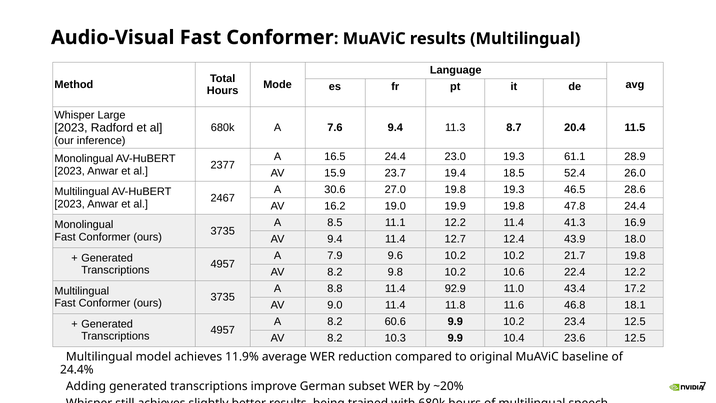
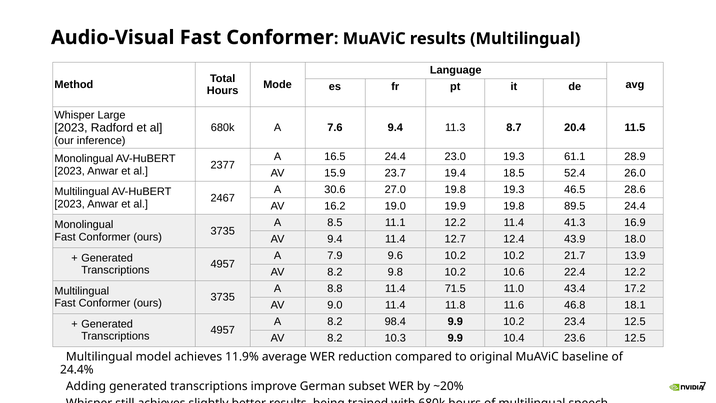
47.8: 47.8 -> 89.5 (575, 206)
21.7 19.8: 19.8 -> 13.9 (635, 256)
92.9: 92.9 -> 71.5 (455, 289)
60.6: 60.6 -> 98.4 (395, 322)
